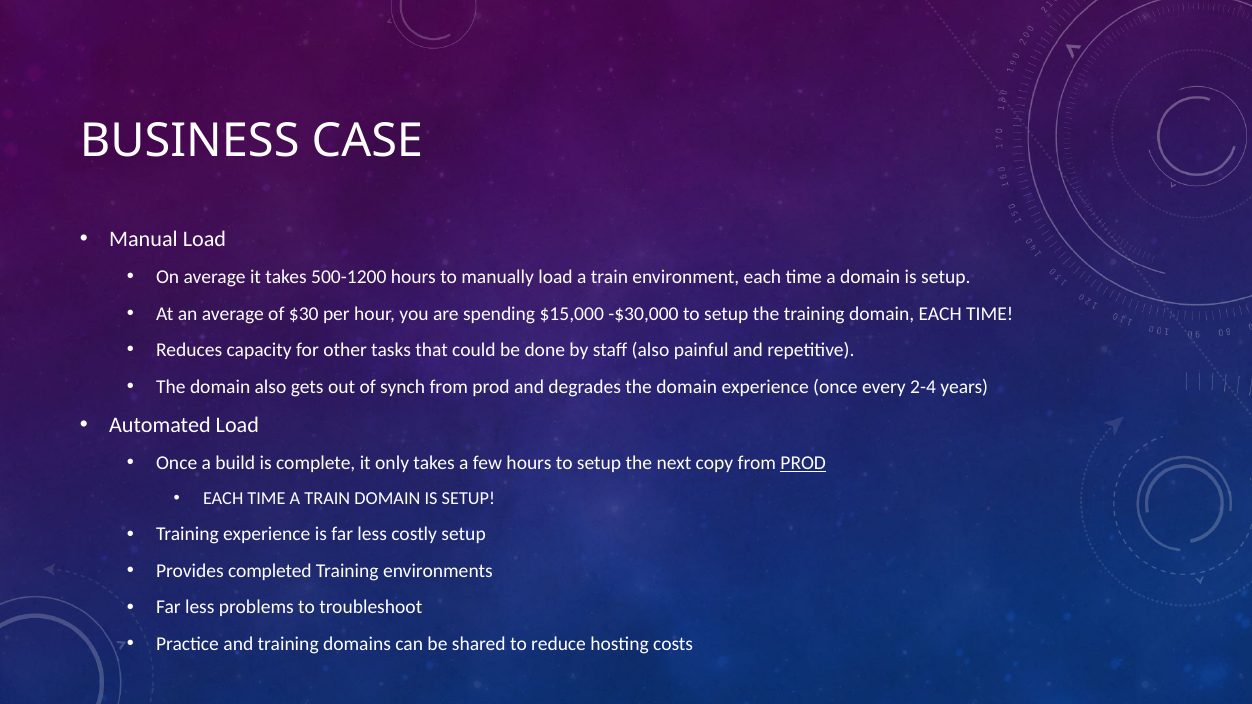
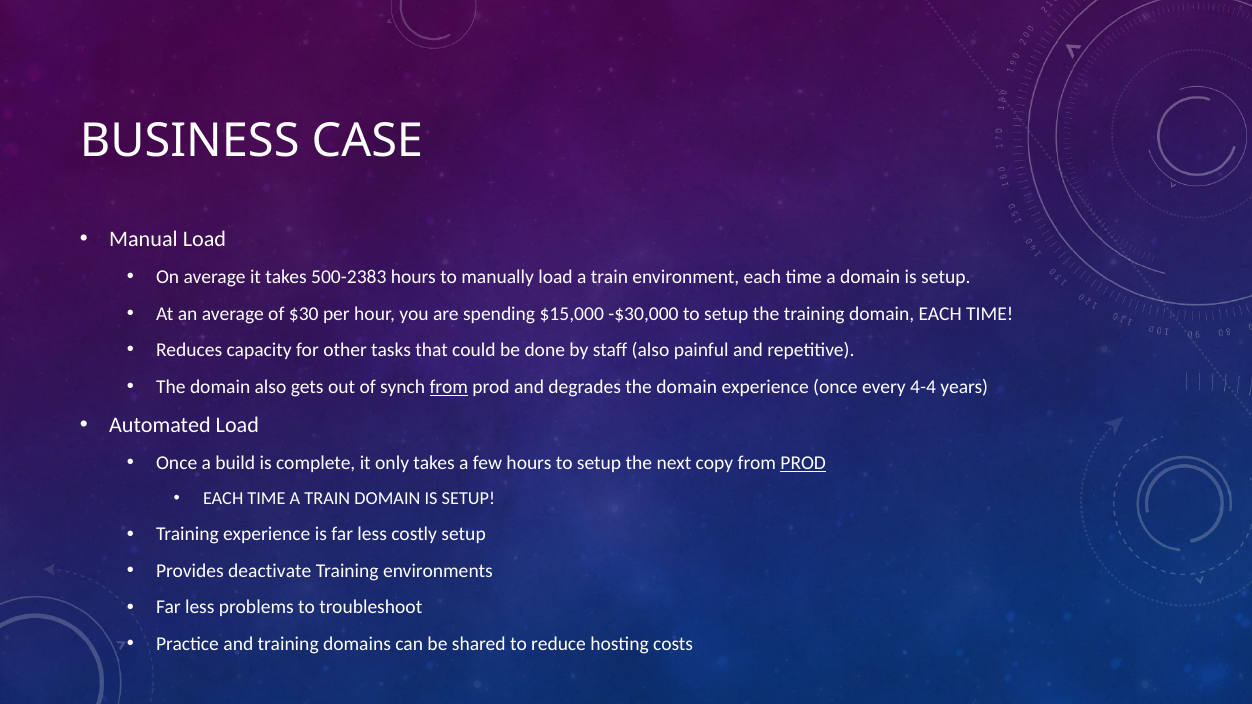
500-1200: 500-1200 -> 500-2383 (349, 277)
from underline: none -> present (449, 387)
2-4: 2-4 -> 4-4 (923, 387)
completed: completed -> deactivate (270, 571)
